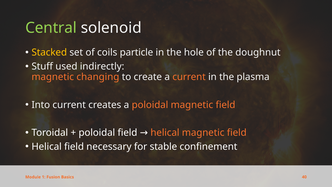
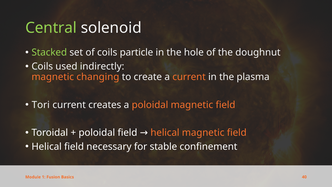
Stacked colour: yellow -> light green (49, 52)
Stuff: Stuff -> Coils (42, 66)
Into: Into -> Tori (41, 105)
